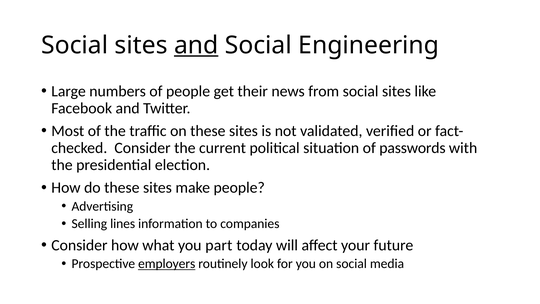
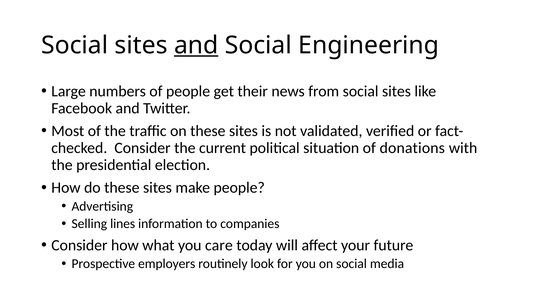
passwords: passwords -> donations (412, 148)
part: part -> care (219, 245)
employers underline: present -> none (167, 264)
